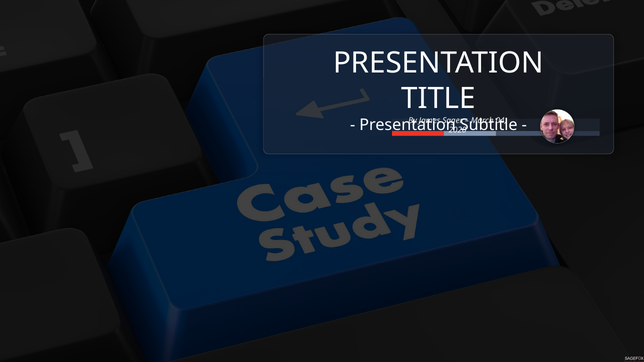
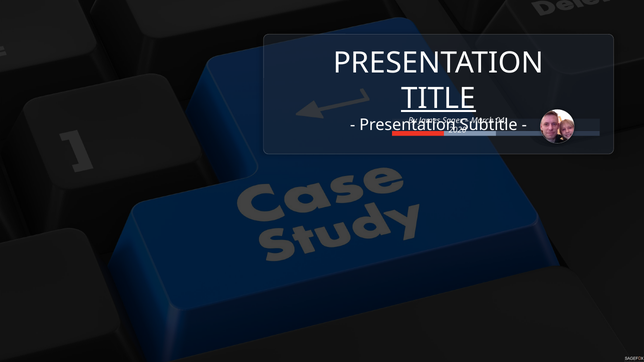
TITLE underline: none -> present (438, 98)
